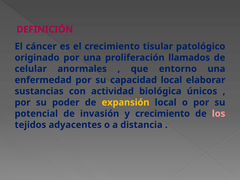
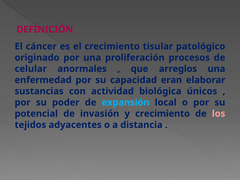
llamados: llamados -> procesos (189, 58)
entorno: entorno -> arreglos (178, 69)
capacidad local: local -> eran (171, 80)
expansión colour: yellow -> light blue (126, 102)
